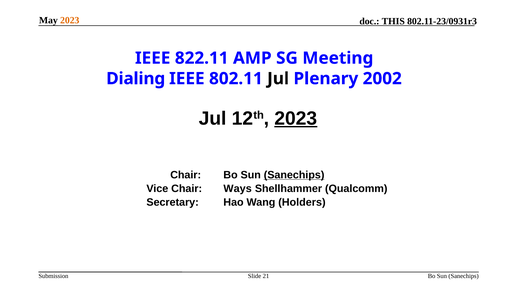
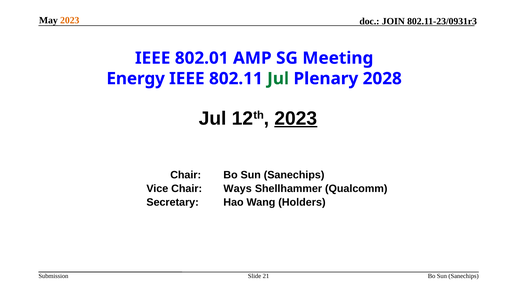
THIS: THIS -> JOIN (393, 21)
822.11: 822.11 -> 802.01 (202, 58)
Dialing: Dialing -> Energy (136, 79)
Jul colour: black -> green (278, 79)
2002: 2002 -> 2028 (382, 79)
Sanechips underline: present -> none (294, 175)
